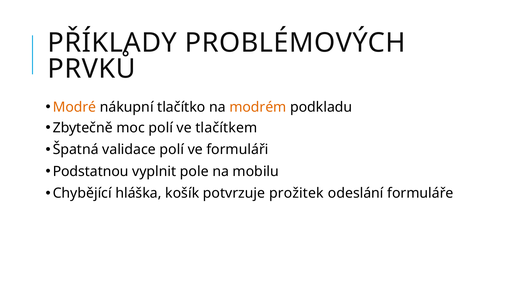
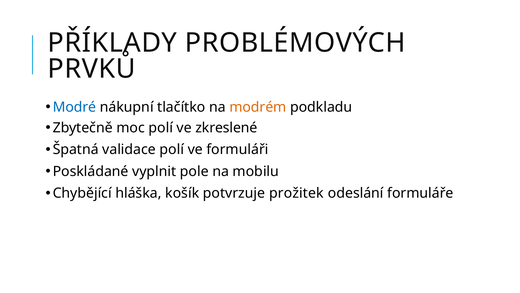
Modré colour: orange -> blue (74, 107)
tlačítkem: tlačítkem -> zkreslené (226, 128)
Podstatnou: Podstatnou -> Poskládané (91, 171)
